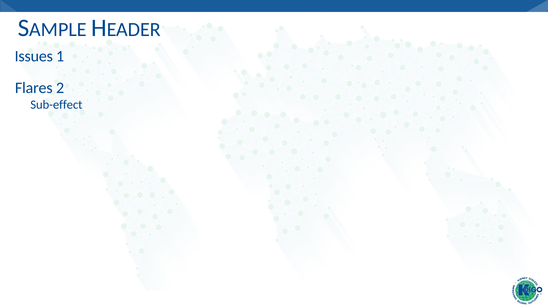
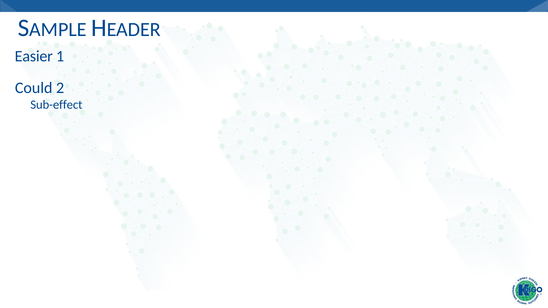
Issues: Issues -> Easier (34, 56)
Flares: Flares -> Could (34, 88)
